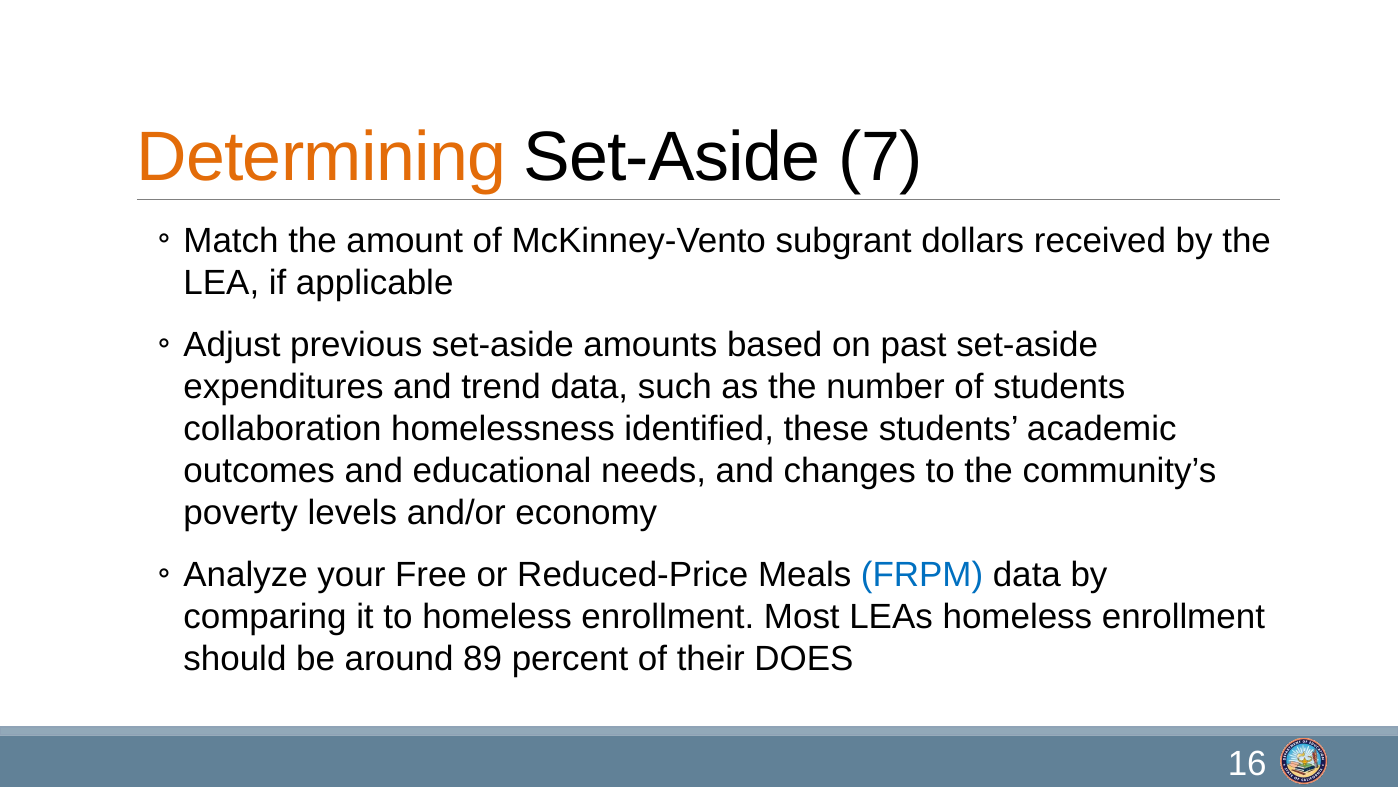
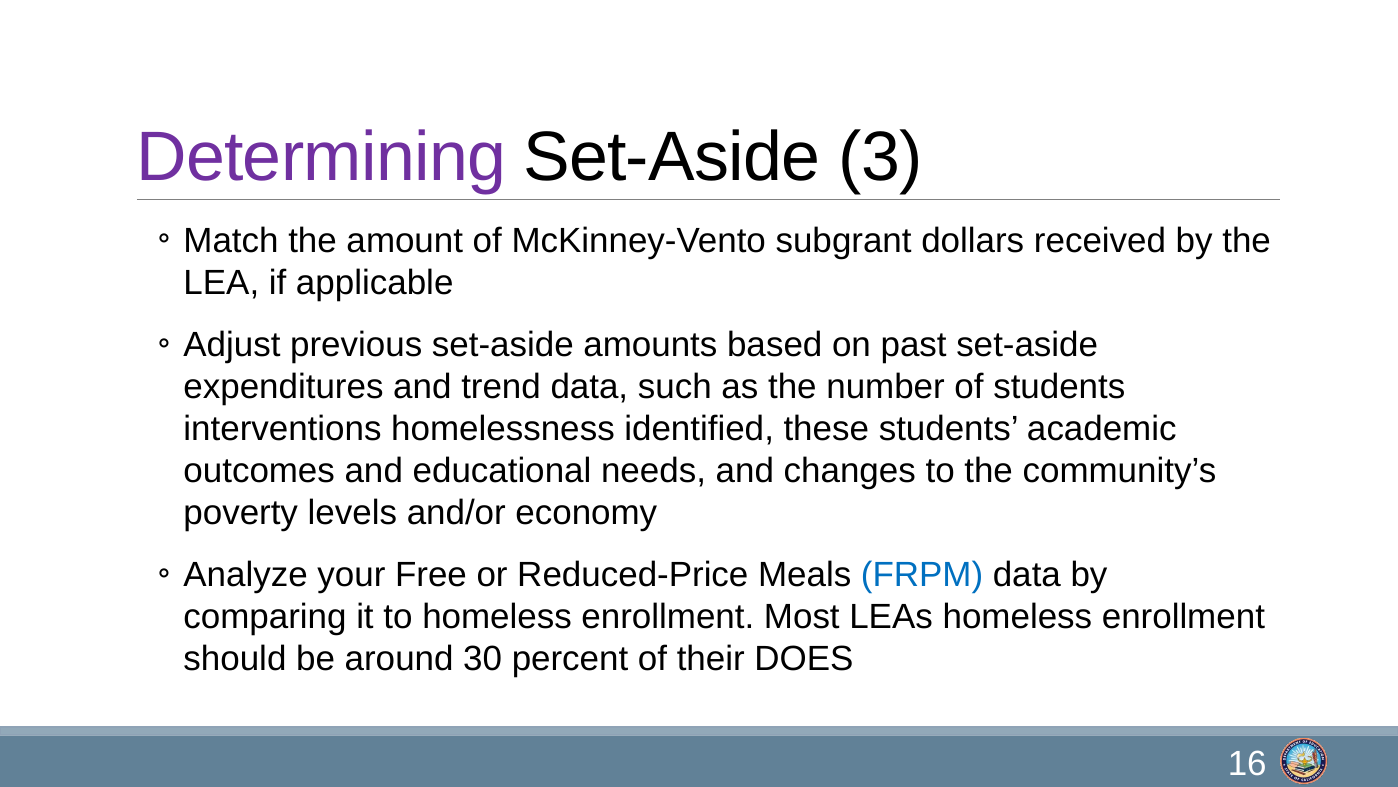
Determining colour: orange -> purple (321, 157)
7: 7 -> 3 (880, 157)
collaboration: collaboration -> interventions (283, 428)
89: 89 -> 30 (483, 659)
